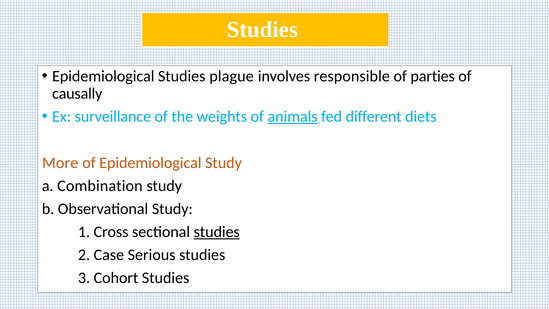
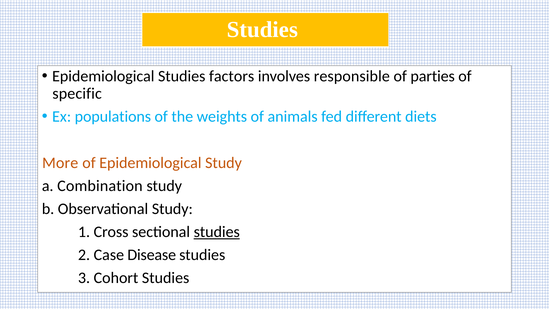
plague: plague -> factors (232, 76)
causally: causally -> specific (77, 94)
surveillance: surveillance -> populations (113, 117)
animals underline: present -> none (293, 117)
Serious: Serious -> Disease (152, 255)
